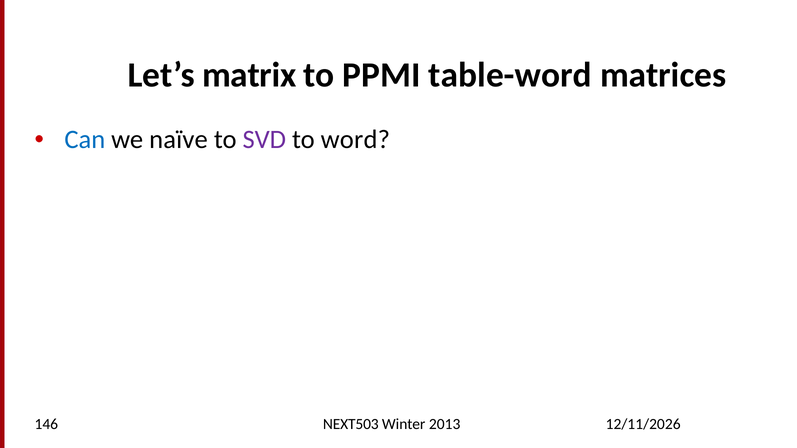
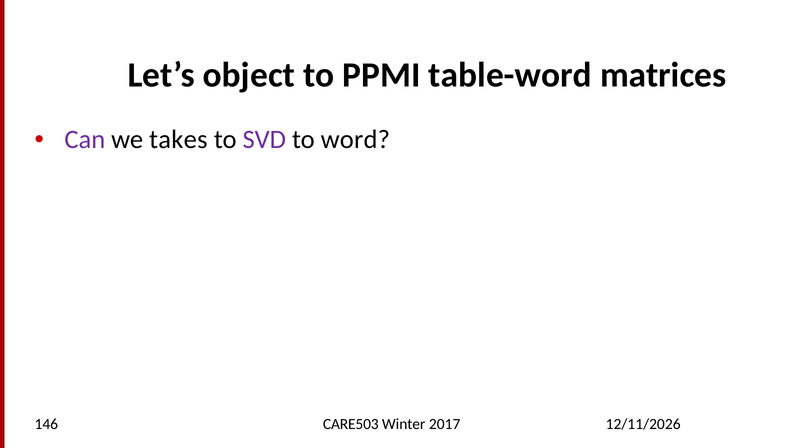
matrix: matrix -> object (249, 75)
Can colour: blue -> purple (85, 140)
naïve: naïve -> takes (178, 140)
NEXT503: NEXT503 -> CARE503 (351, 424)
2013: 2013 -> 2017 (445, 424)
